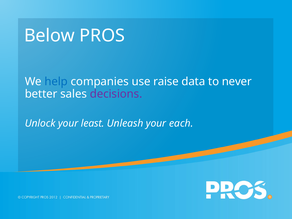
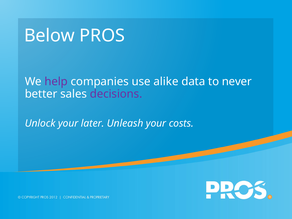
help colour: blue -> purple (56, 82)
raise: raise -> alike (166, 82)
least: least -> later (93, 123)
each: each -> costs (181, 123)
